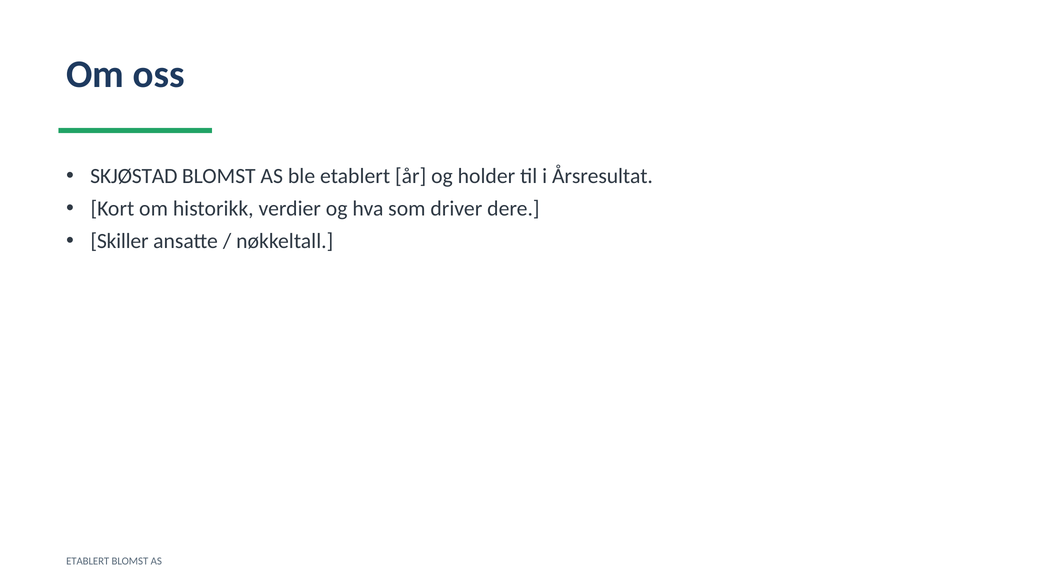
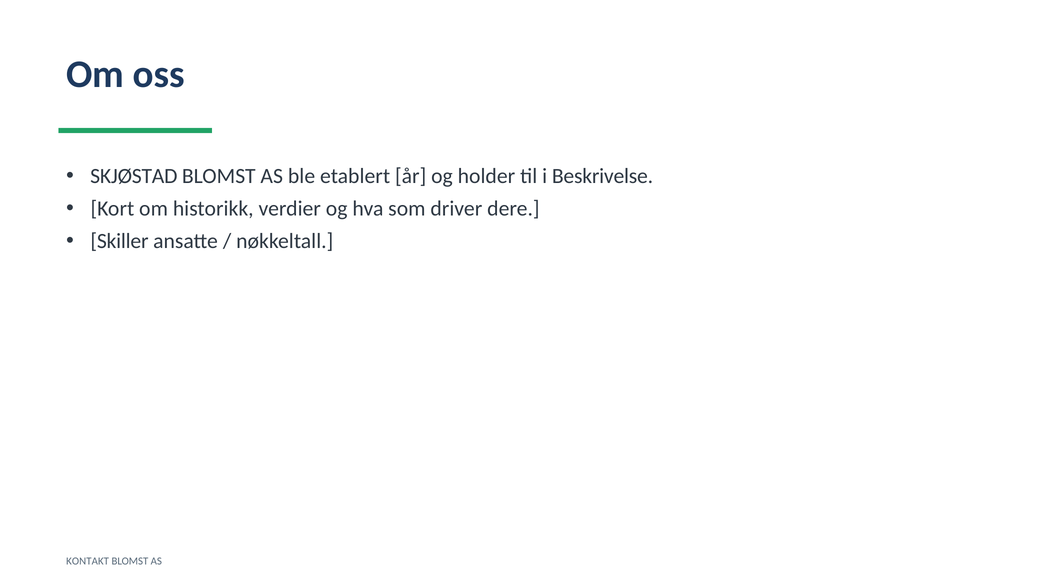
Årsresultat: Årsresultat -> Beskrivelse (603, 176)
ETABLERT: ETABLERT -> KONTAKT (88, 561)
